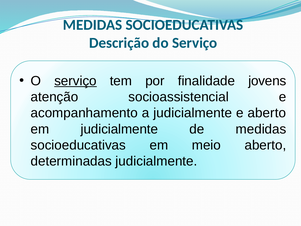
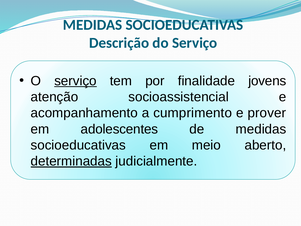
a judicialmente: judicialmente -> cumprimento (193, 113)
e aberto: aberto -> prover (267, 113)
em judicialmente: judicialmente -> adolescentes (119, 129)
determinadas underline: none -> present (71, 161)
